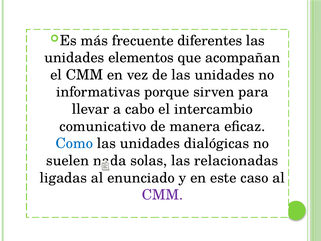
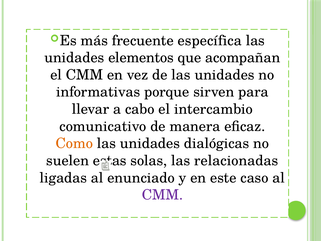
diferentes: diferentes -> específica (210, 41)
Como colour: blue -> orange (74, 143)
nada: nada -> estas (110, 160)
